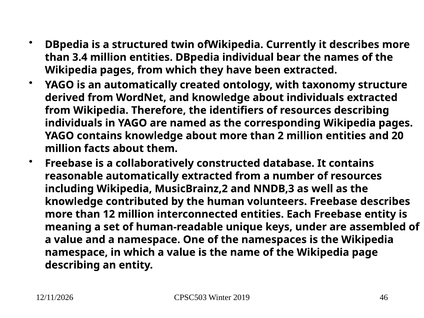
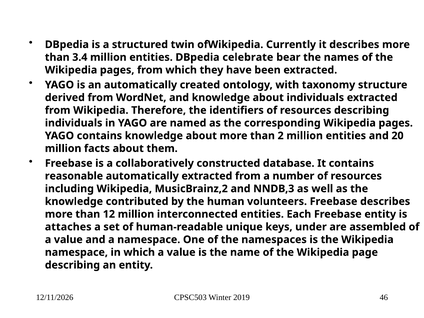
individual: individual -> celebrate (248, 57)
meaning: meaning -> attaches (68, 227)
